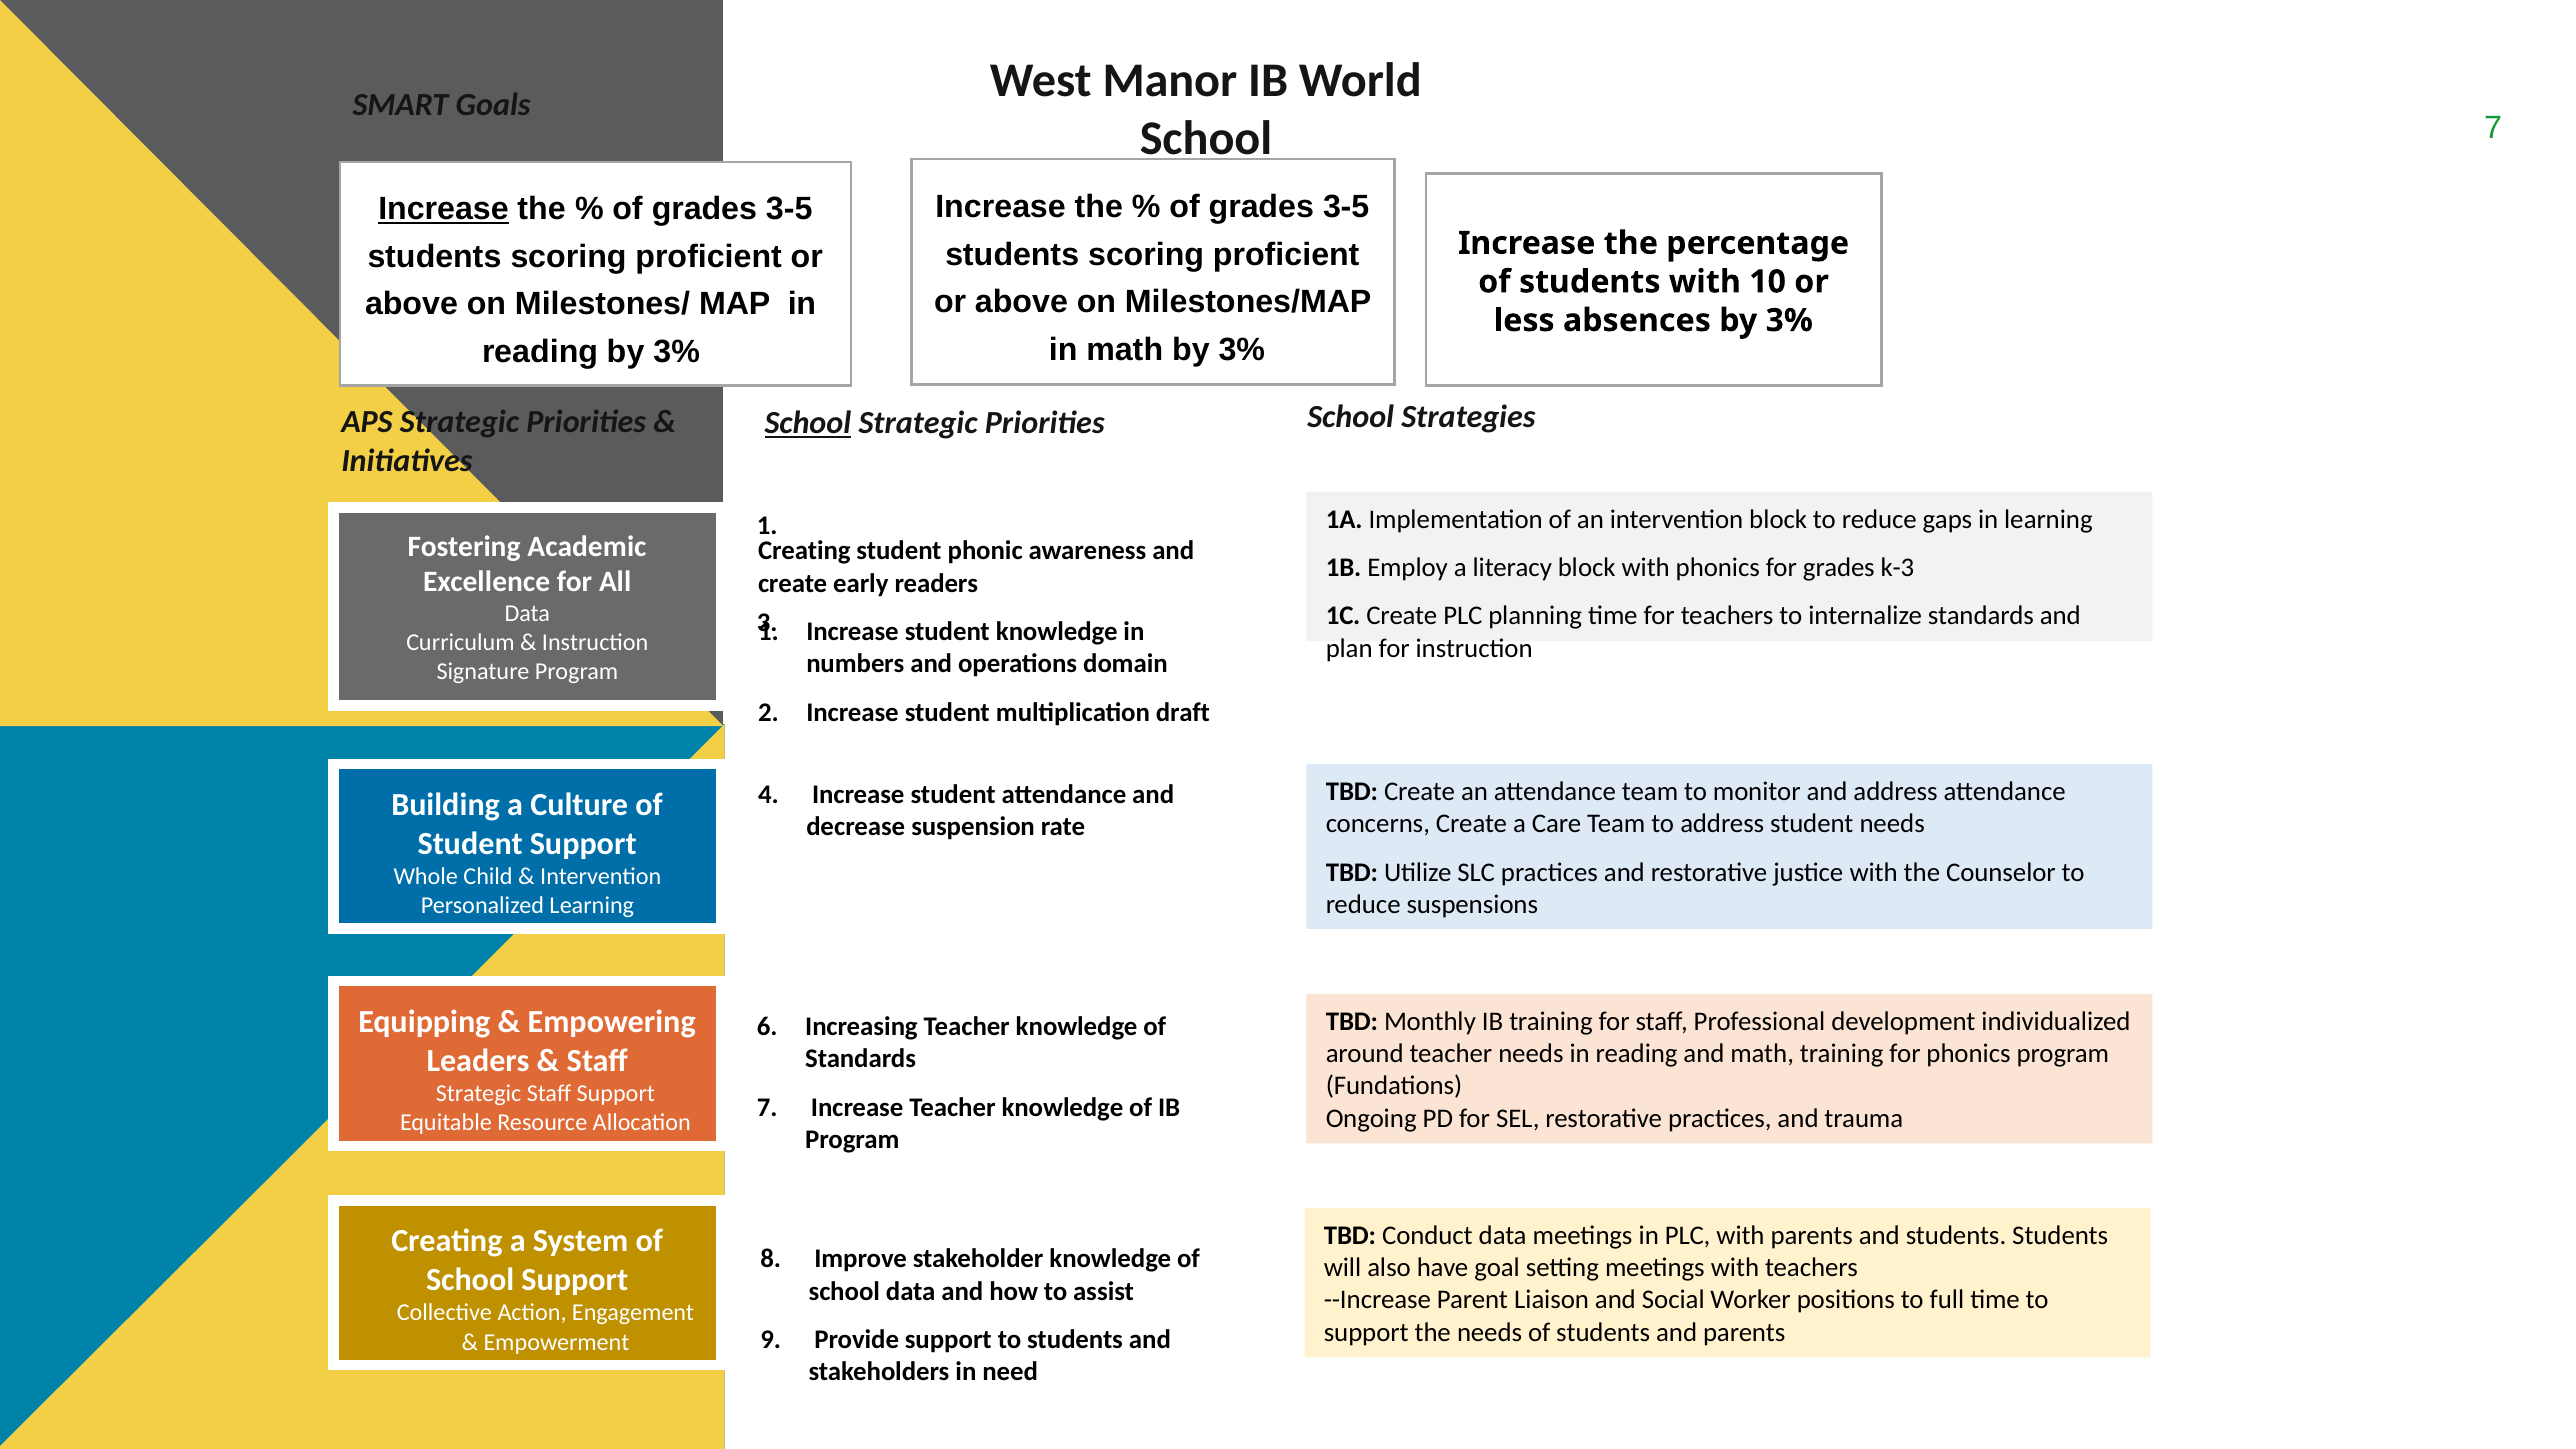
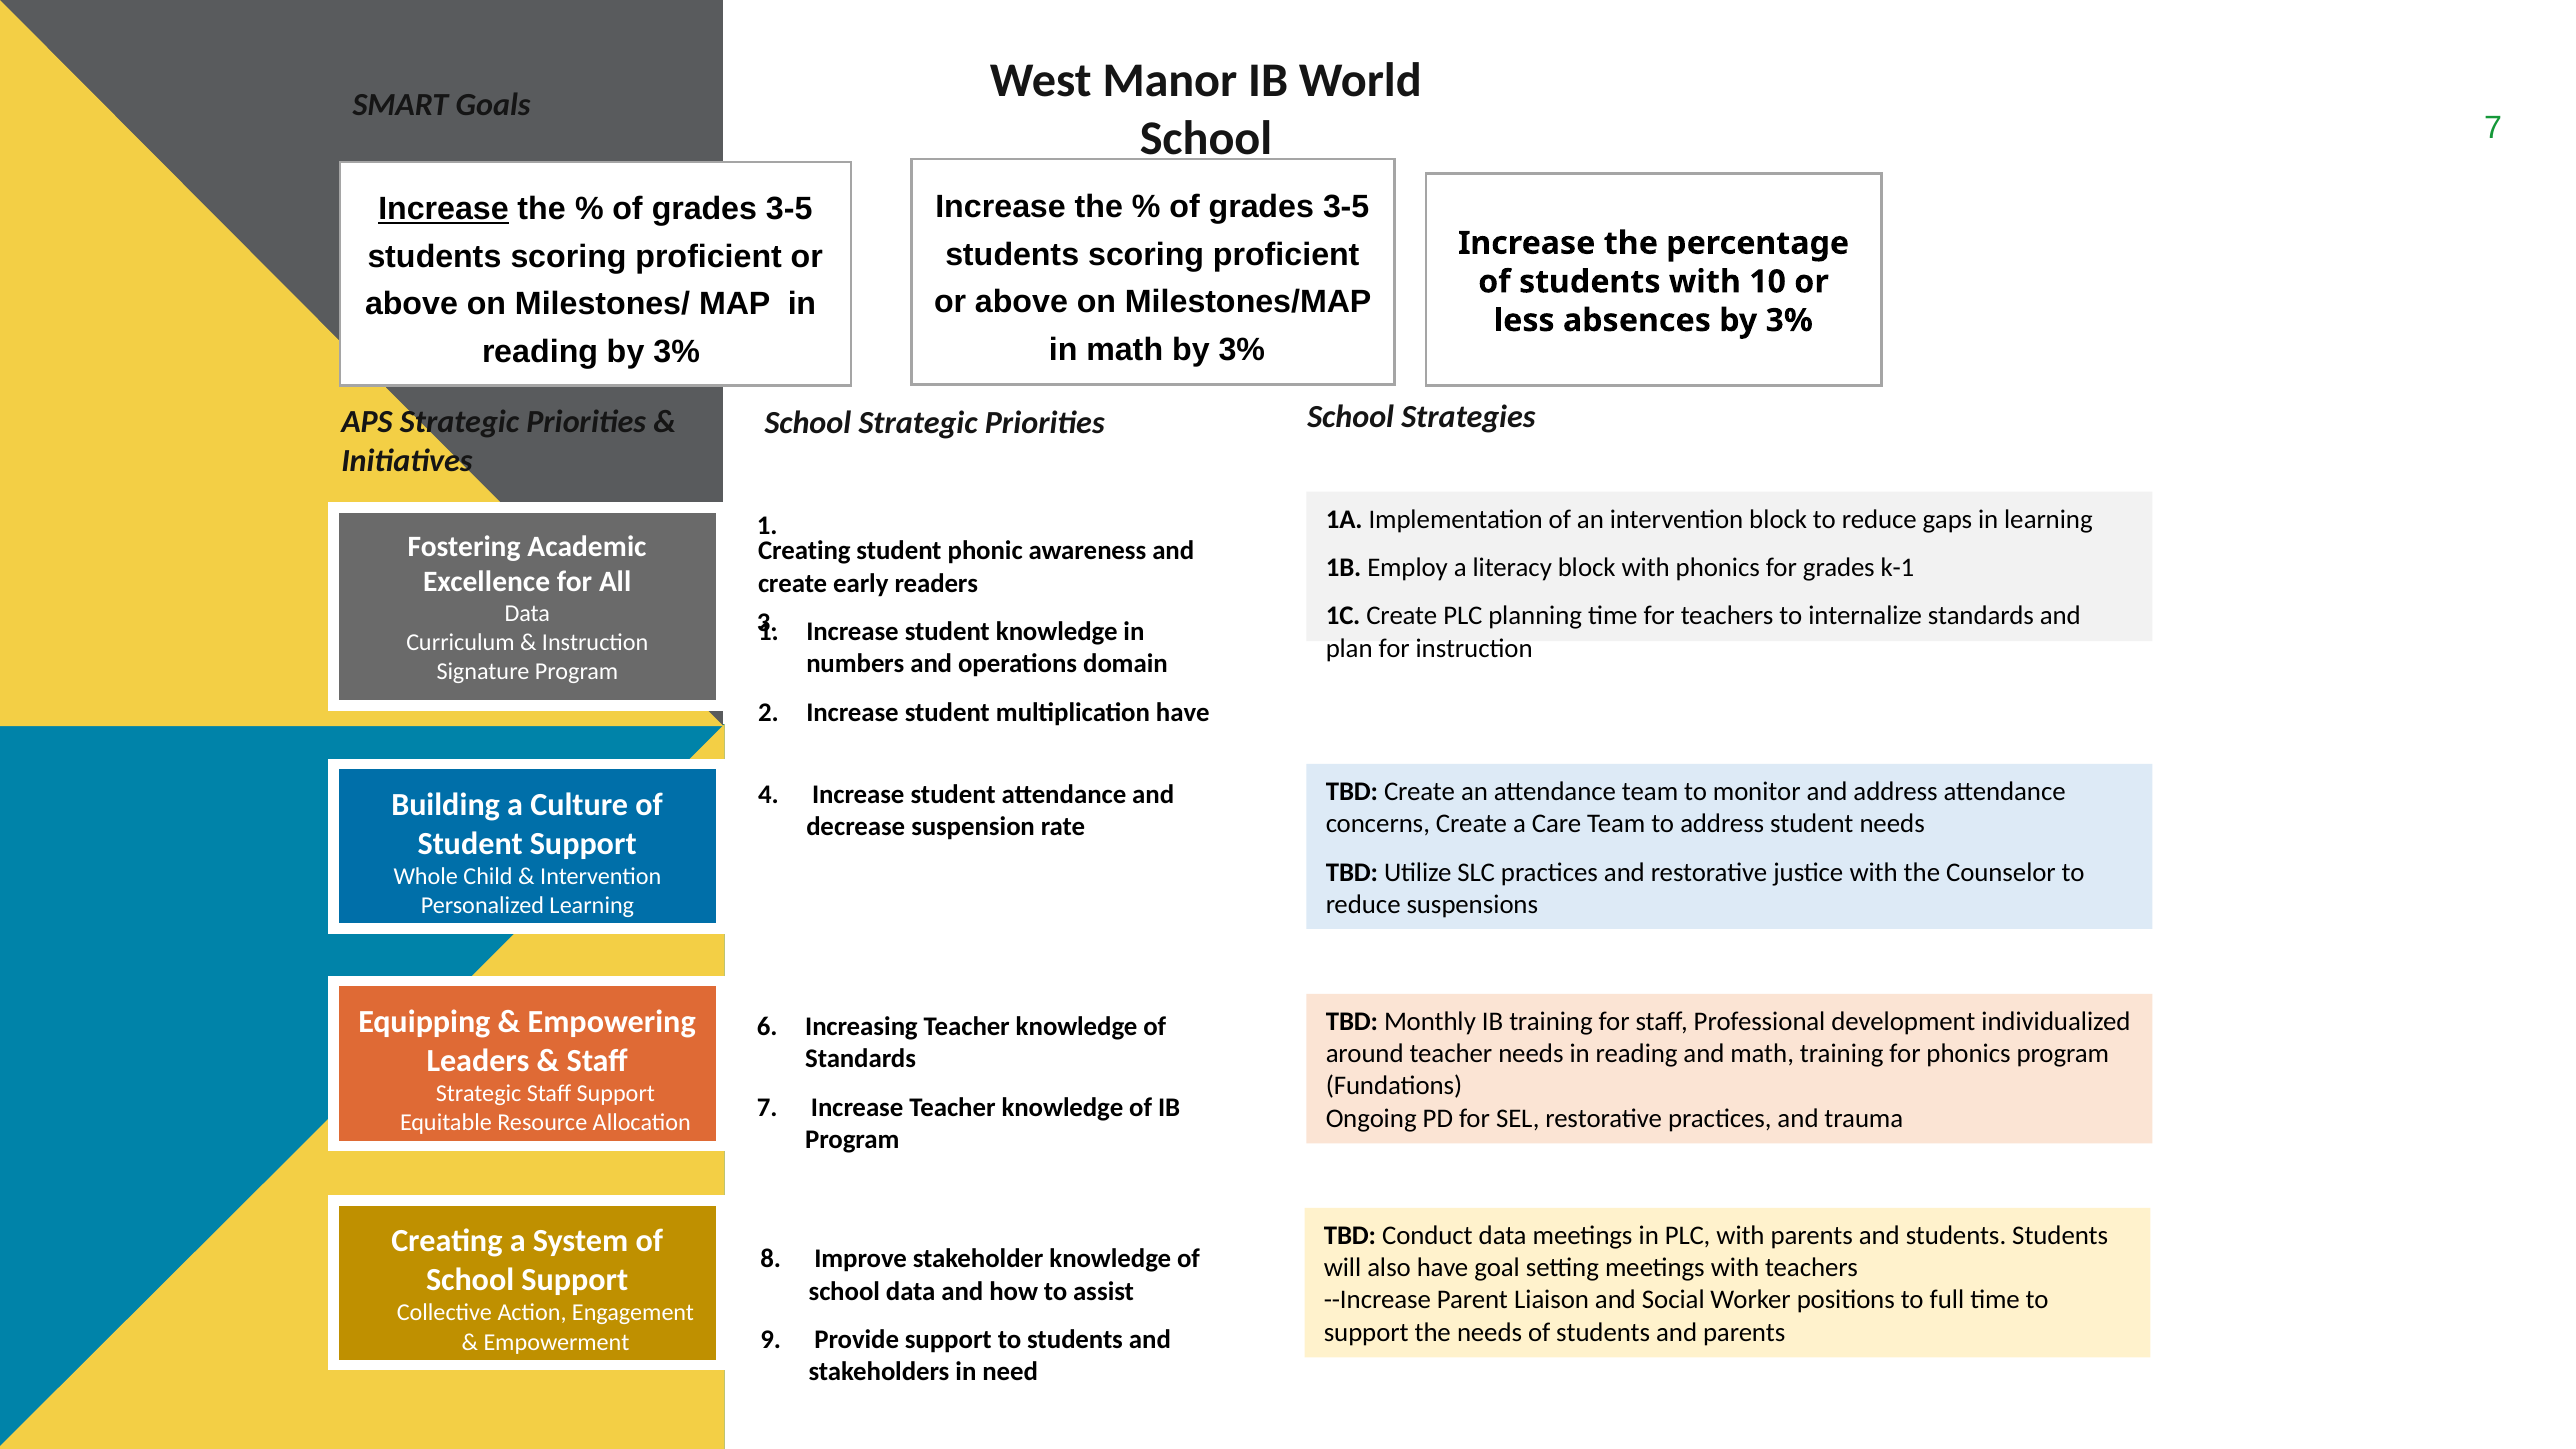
School underline: present -> none (808, 423)
k-3: k-3 -> k-1 (1897, 568)
multiplication draft: draft -> have (1183, 712)
